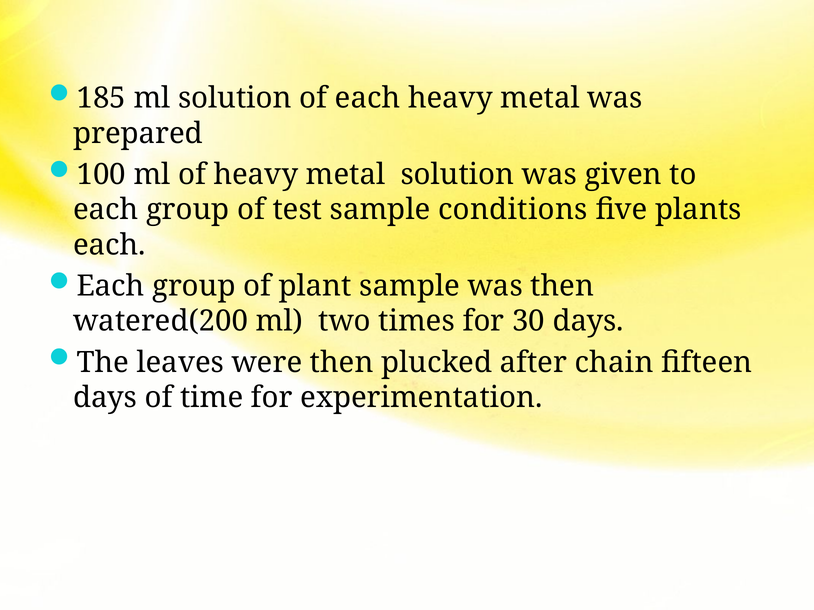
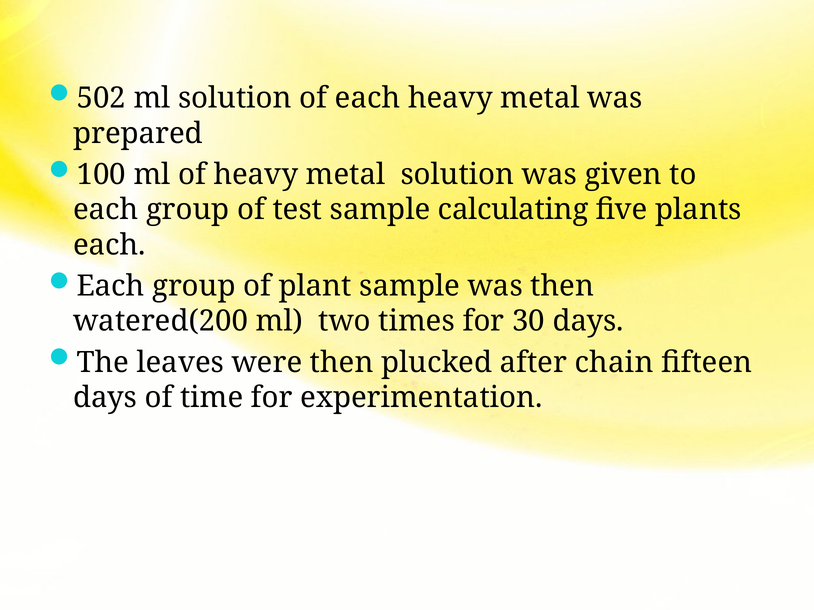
185: 185 -> 502 (101, 98)
conditions: conditions -> calculating (513, 210)
